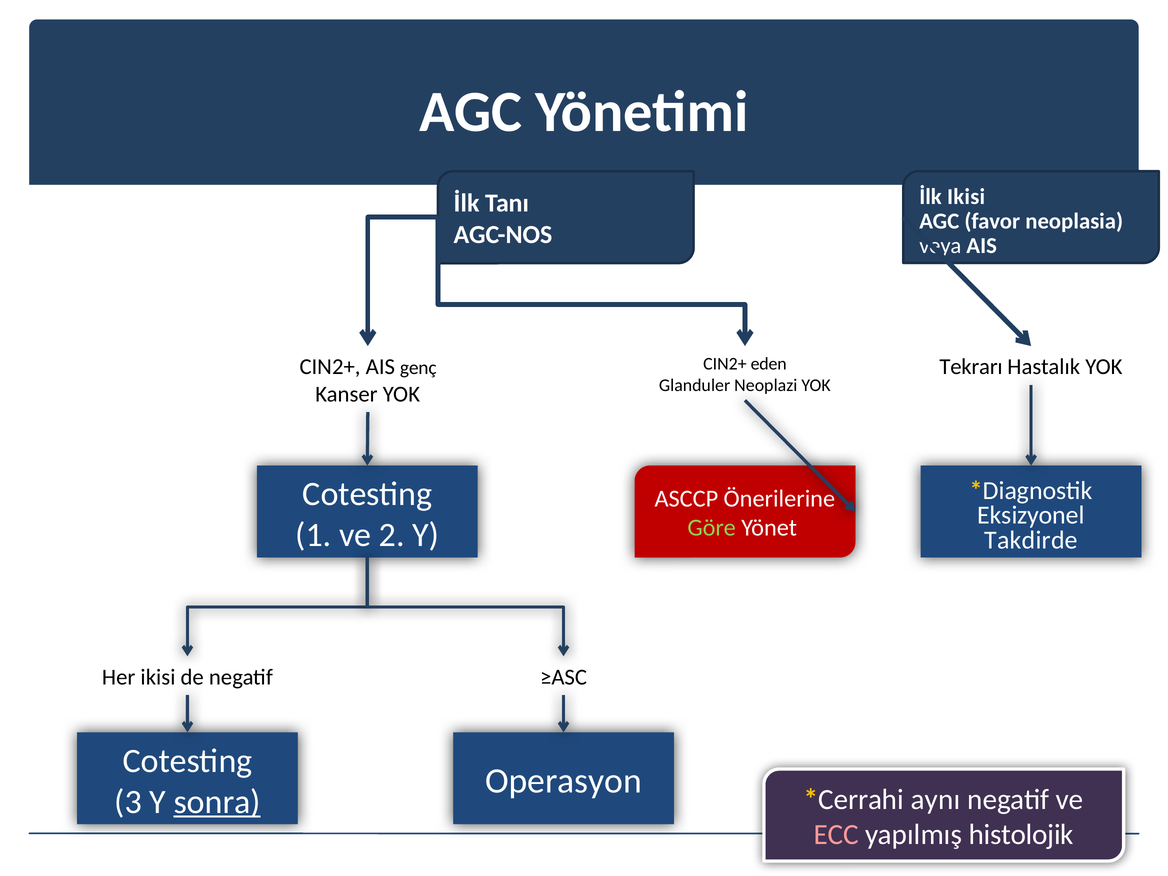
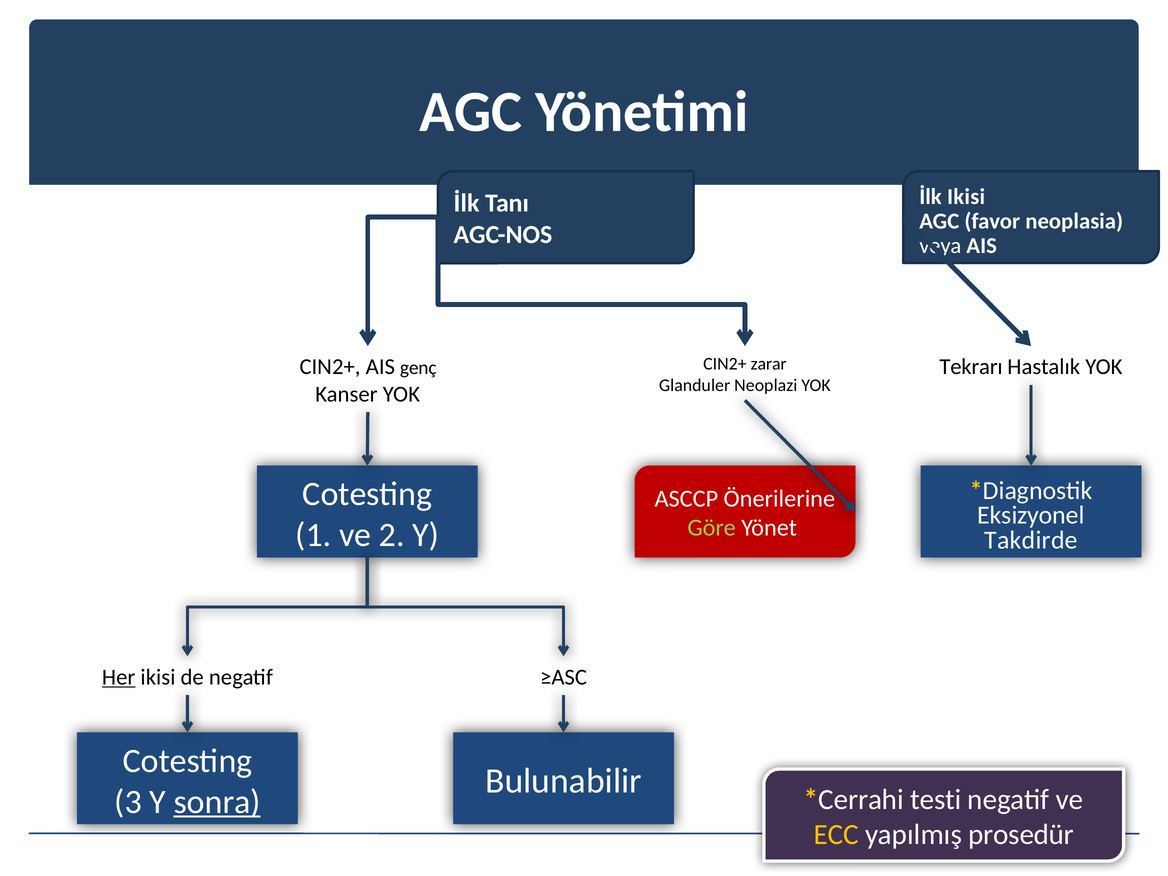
eden: eden -> zarar (769, 364)
Her underline: none -> present (119, 677)
Operasyon: Operasyon -> Bulunabilir (564, 781)
aynı: aynı -> testi (936, 800)
ECC colour: pink -> yellow (836, 835)
histolojik: histolojik -> prosedür (1021, 835)
